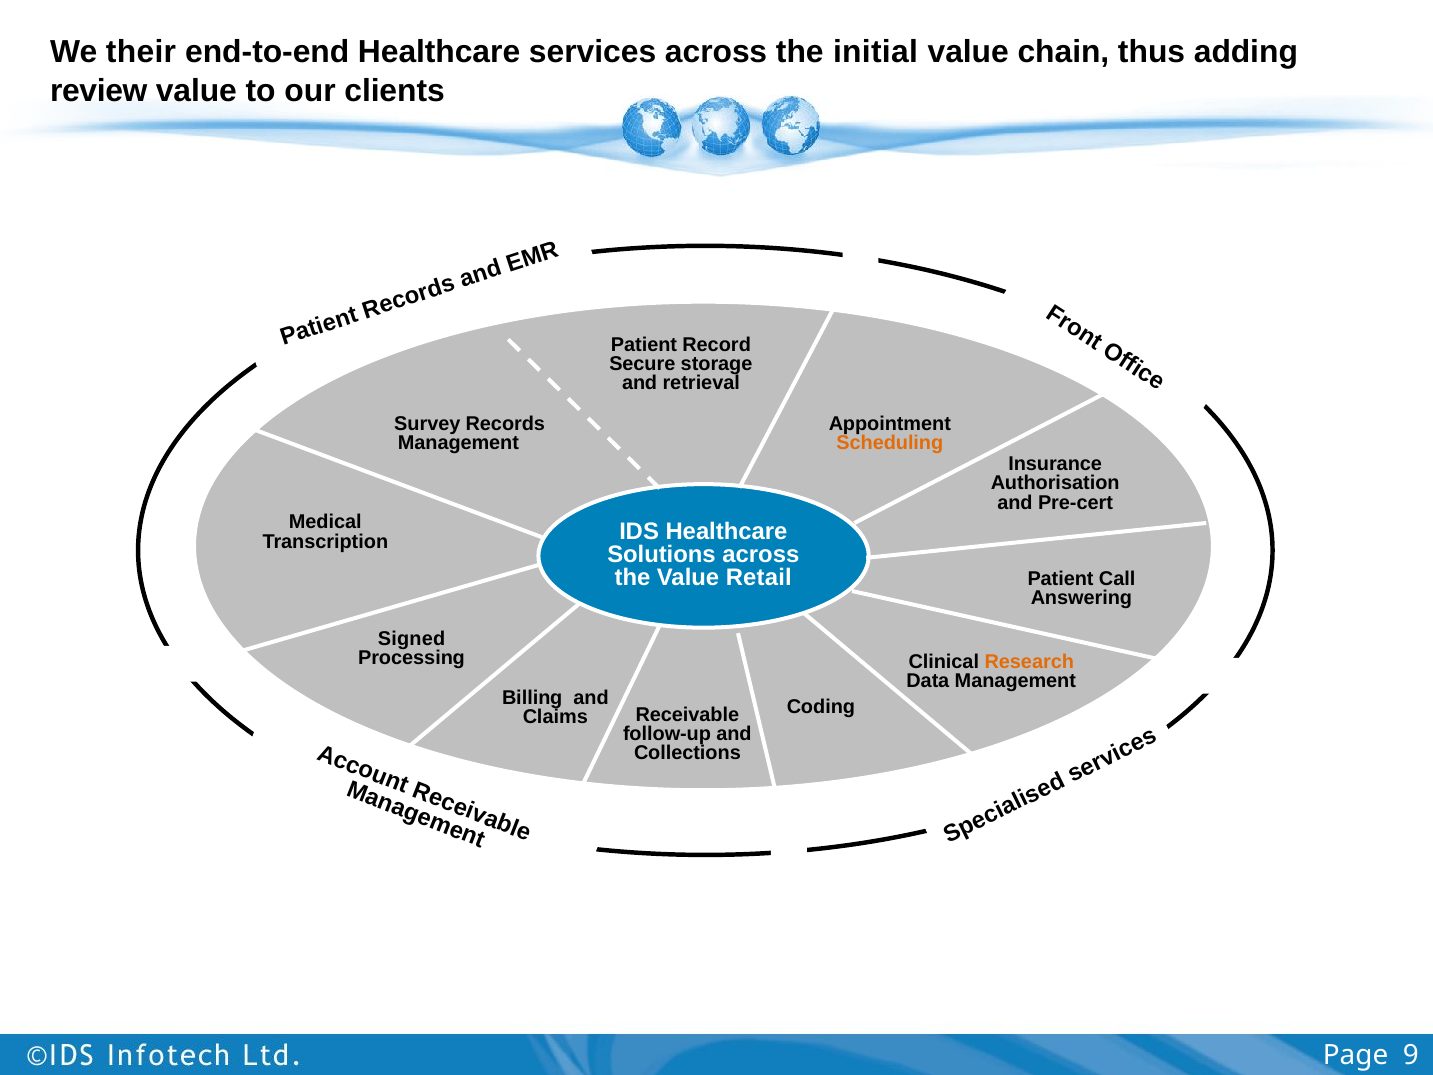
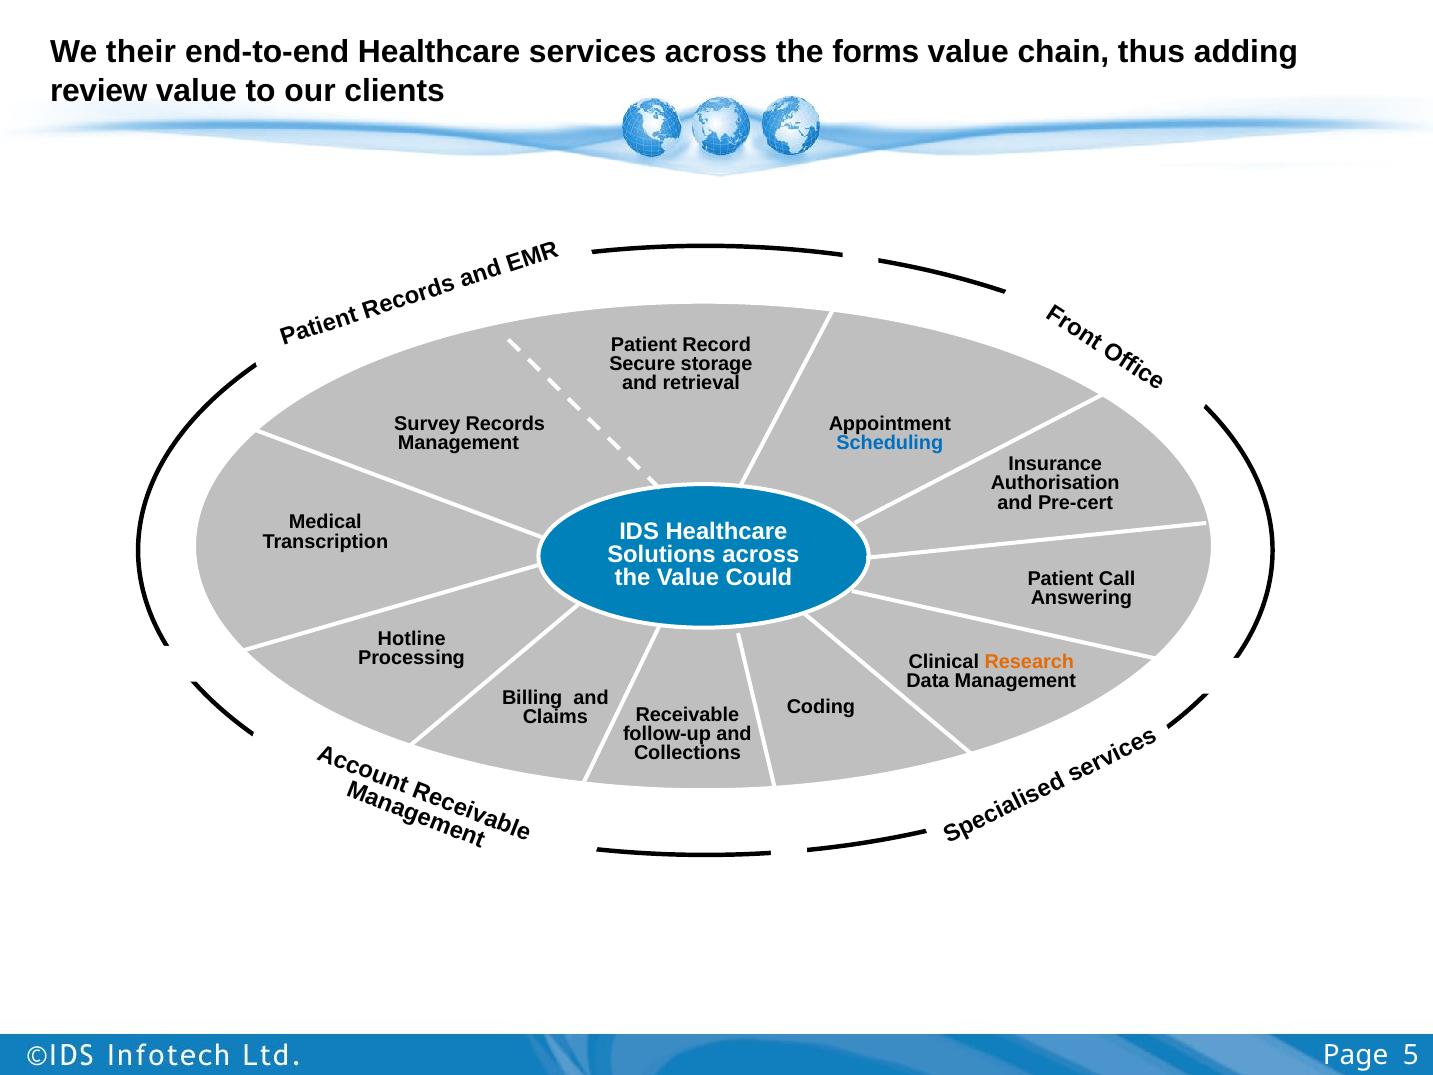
initial: initial -> forms (876, 52)
Scheduling colour: orange -> blue (890, 443)
Retail: Retail -> Could (759, 578)
Signed: Signed -> Hotline (412, 639)
9: 9 -> 5 (1411, 1055)
